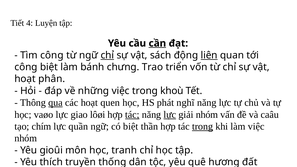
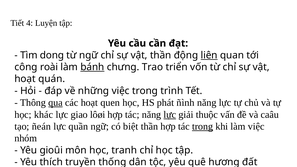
cần underline: present -> none (157, 43)
Tìm công: công -> dong (52, 55)
chỉ underline: present -> none (107, 55)
vật sách: sách -> thần (161, 55)
công biệt: biệt -> roài (49, 67)
bánh underline: none -> present (92, 67)
phân: phân -> quán (52, 79)
khoù: khoù -> trình (172, 91)
nghĩ: nghĩ -> ñình (186, 103)
vaøo: vaøo -> khác (44, 115)
tác underline: present -> none (132, 115)
giải nhóm: nhóm -> thuộc (207, 115)
chím: chím -> ñeán (41, 126)
